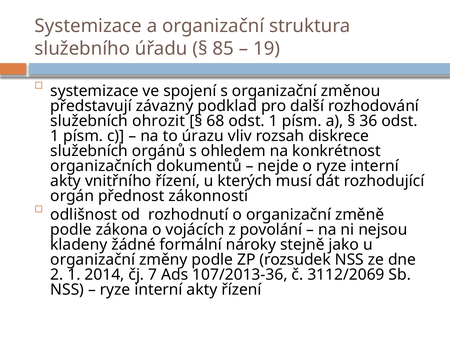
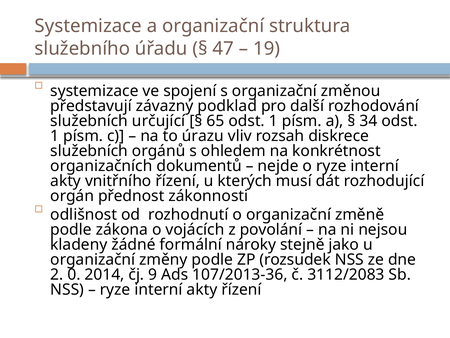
85: 85 -> 47 (223, 49)
ohrozit: ohrozit -> určující (159, 121)
68: 68 -> 65 (215, 121)
36: 36 -> 34 (368, 121)
2 1: 1 -> 0 (74, 274)
7: 7 -> 9 (153, 274)
3112/2069: 3112/2069 -> 3112/2083 (346, 274)
